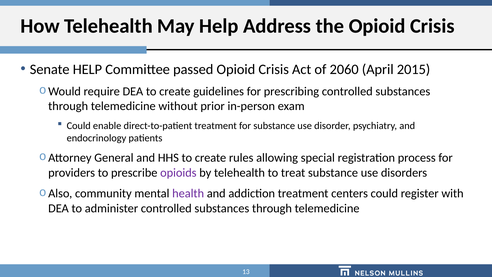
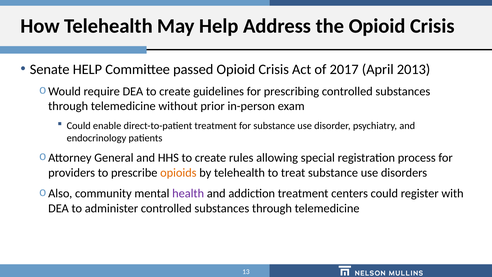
2060: 2060 -> 2017 (344, 69)
2015: 2015 -> 2013 (414, 69)
opioids colour: purple -> orange (178, 173)
